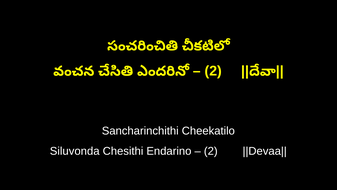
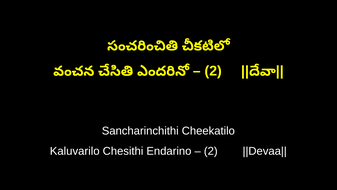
Siluvonda: Siluvonda -> Kaluvarilo (75, 151)
